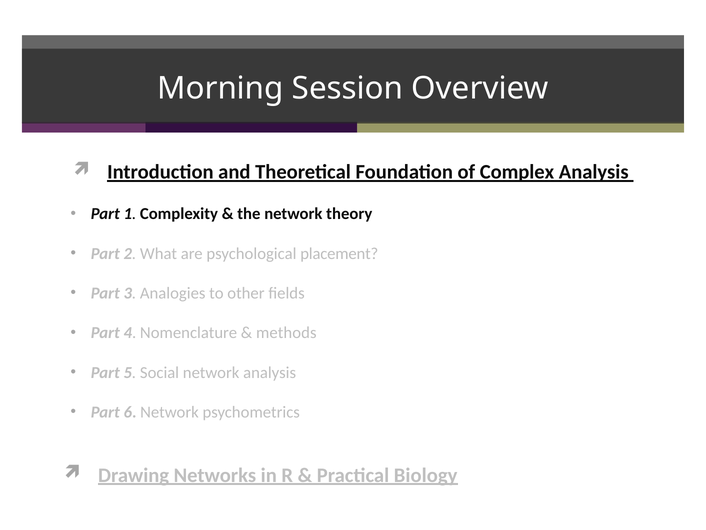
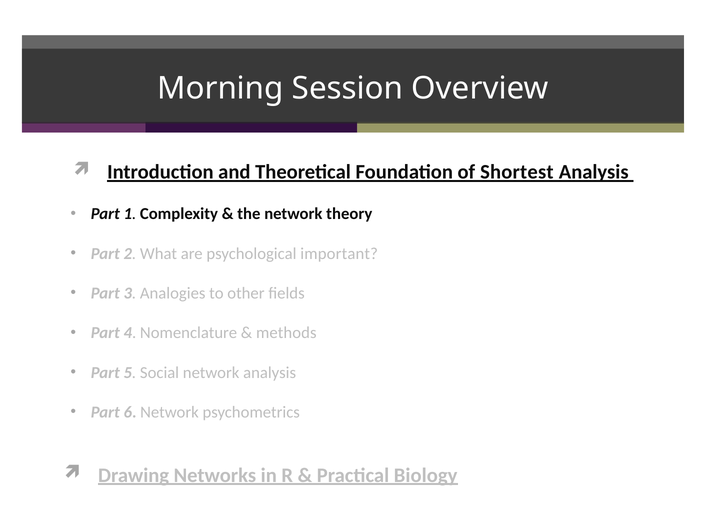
Complex: Complex -> Shortest (517, 172)
placement: placement -> important (339, 253)
